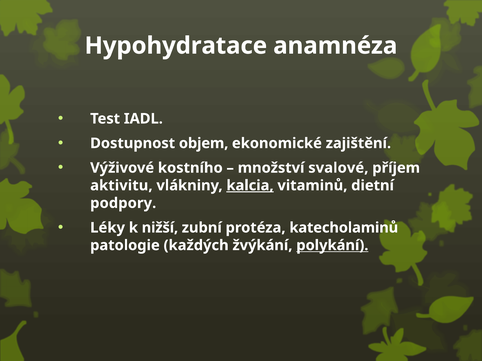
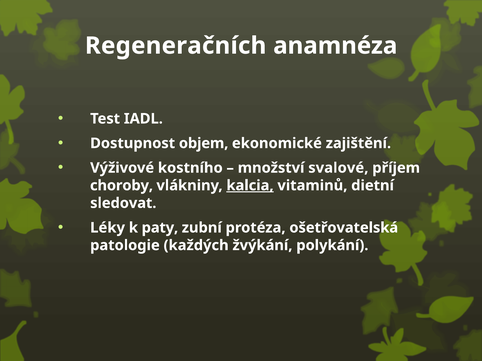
Hypohydratace: Hypohydratace -> Regeneračních (176, 46)
aktivitu: aktivitu -> choroby (122, 186)
podpory: podpory -> sledovat (123, 203)
nižší: nižší -> paty (160, 228)
katecholaminů: katecholaminů -> ošetřovatelská (344, 228)
polykání underline: present -> none (332, 246)
